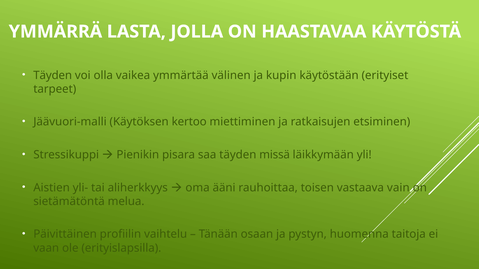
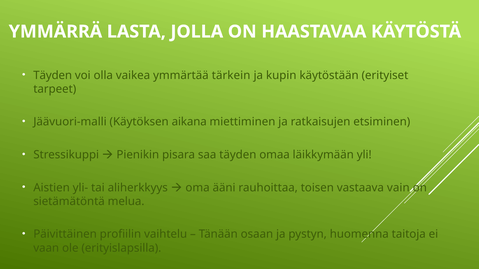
välinen: välinen -> tärkein (231, 75)
kertoo: kertoo -> aikana (189, 122)
missä: missä -> omaa (275, 155)
